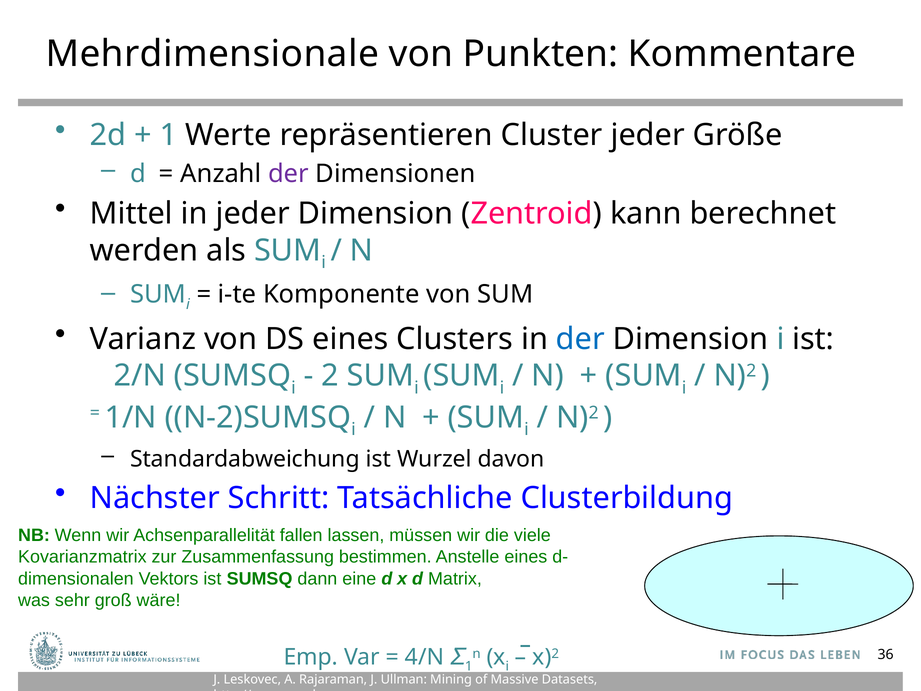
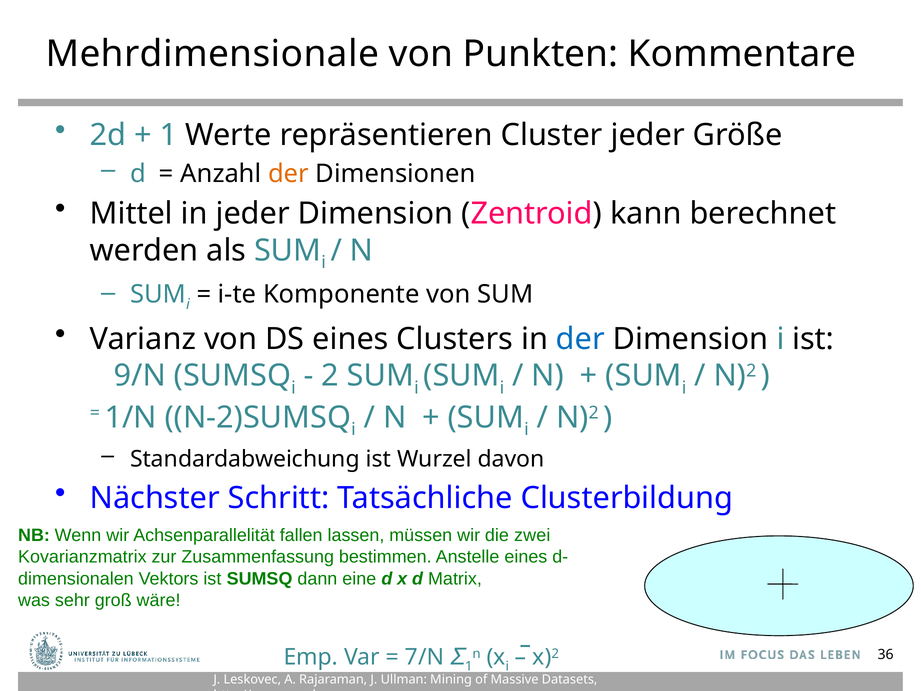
der colour: purple -> orange (288, 174)
2/N: 2/N -> 9/N (140, 376)
viele: viele -> zwei (532, 535)
4/N: 4/N -> 7/N (425, 657)
